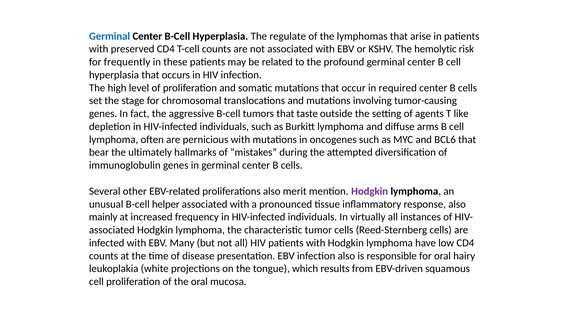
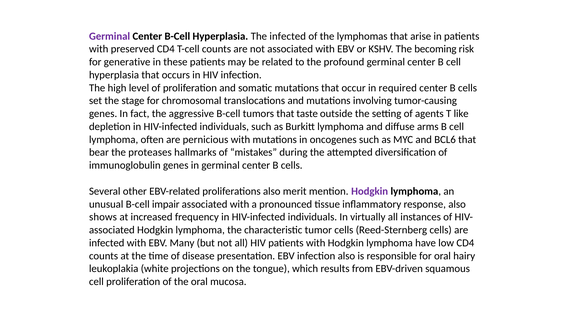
Germinal colour: blue -> purple (110, 36)
The regulate: regulate -> infected (288, 36)
hemolytic: hemolytic -> becoming (435, 49)
frequently: frequently -> generative (127, 62)
ultimately: ultimately -> proteases (150, 152)
helper: helper -> impair (166, 204)
mainly: mainly -> shows (103, 217)
